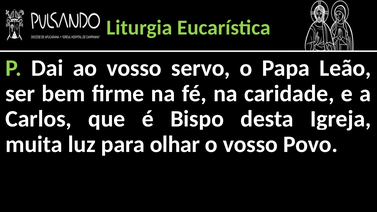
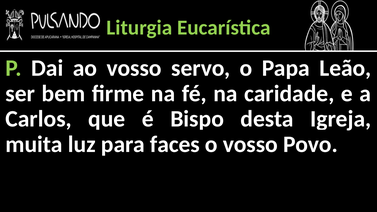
olhar: olhar -> faces (175, 144)
